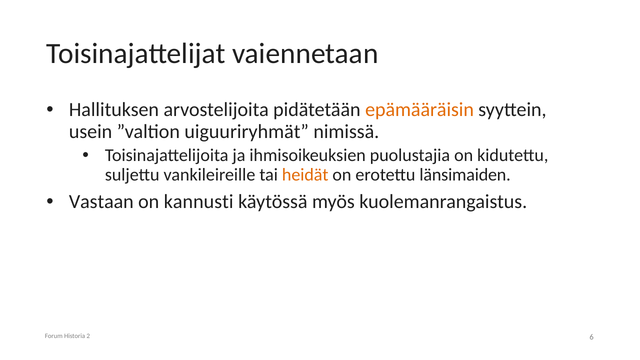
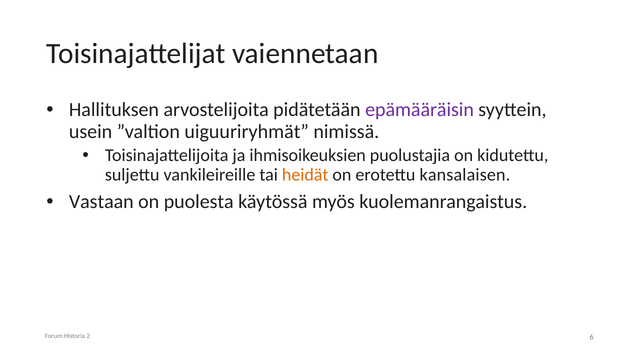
epämääräisin colour: orange -> purple (420, 110)
länsimaiden: länsimaiden -> kansalaisen (465, 175)
kannusti: kannusti -> puolesta (199, 202)
